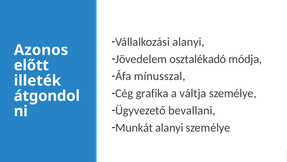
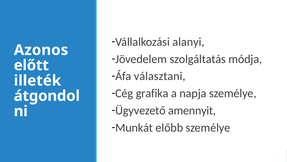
osztalékadó: osztalékadó -> szolgáltatás (198, 59)
mínusszal: mínusszal -> választani (160, 76)
váltja: váltja -> napja (193, 93)
bevallani: bevallani -> amennyit (192, 110)
Munkát alanyi: alanyi -> előbb (169, 127)
